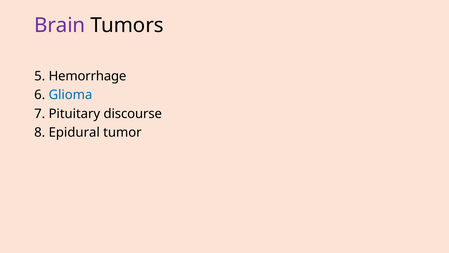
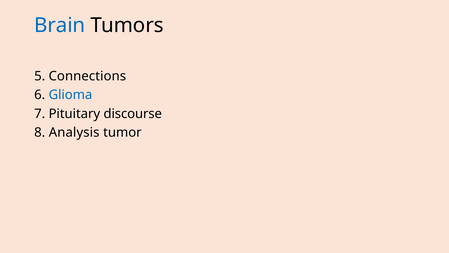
Brain colour: purple -> blue (60, 25)
Hemorrhage: Hemorrhage -> Connections (87, 76)
Epidural: Epidural -> Analysis (74, 132)
